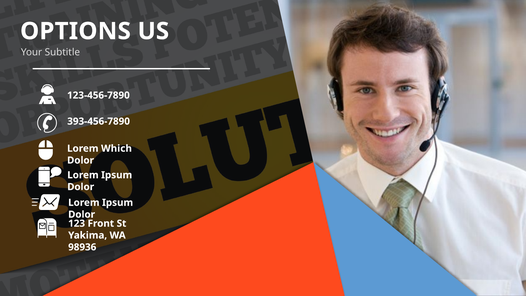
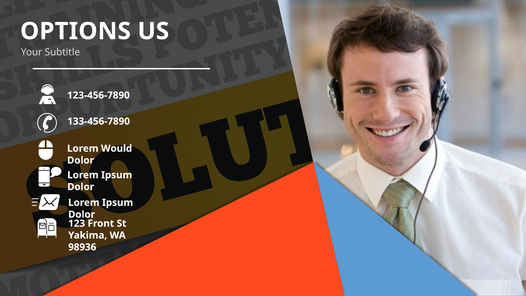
393-456-7890: 393-456-7890 -> 133-456-7890 (99, 121)
Which: Which -> Would (117, 148)
